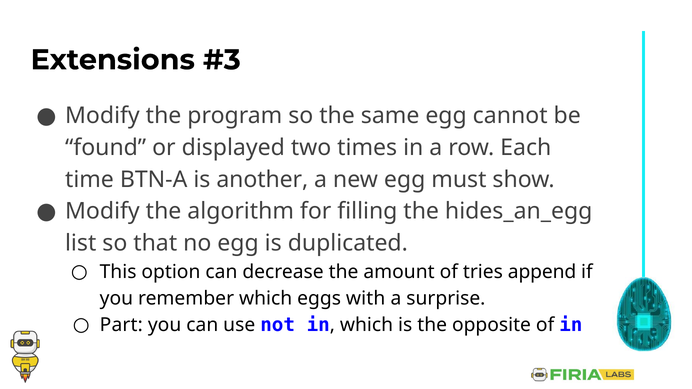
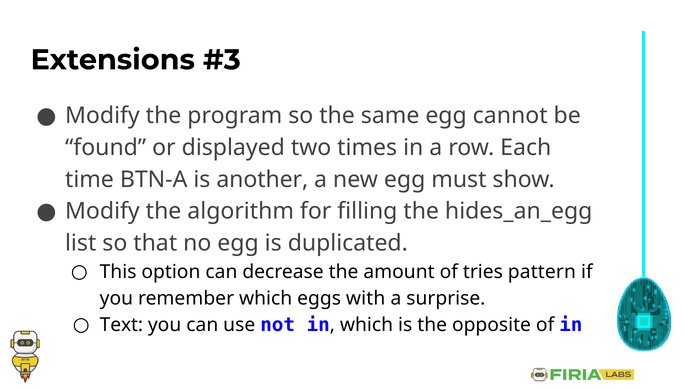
append: append -> pattern (542, 272)
Part: Part -> Text (121, 325)
